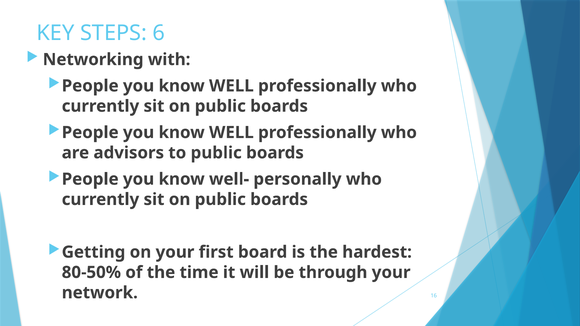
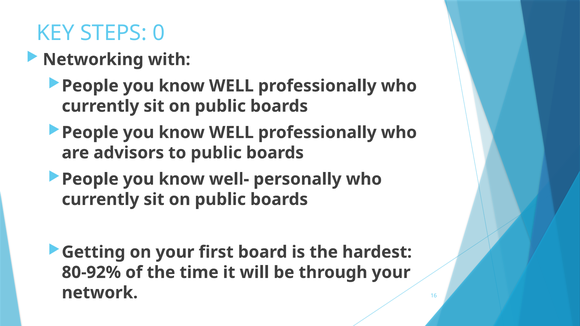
6: 6 -> 0 (159, 33)
80-50%: 80-50% -> 80-92% (91, 273)
